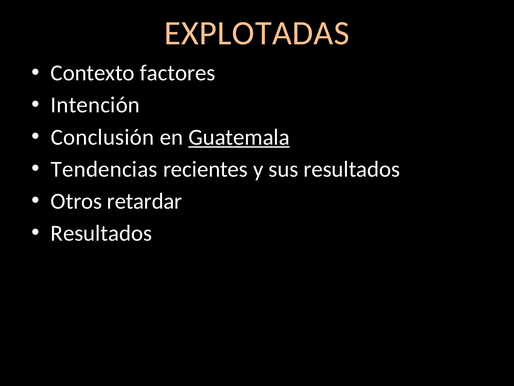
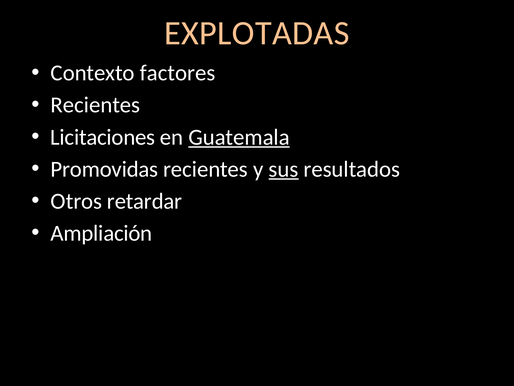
Intención: Intención -> Recientes (95, 105)
Conclusión: Conclusión -> Licitaciones (103, 137)
Tendencias: Tendencias -> Promovidas (104, 169)
sus underline: none -> present (284, 169)
Resultados: Resultados -> Ampliación (101, 233)
